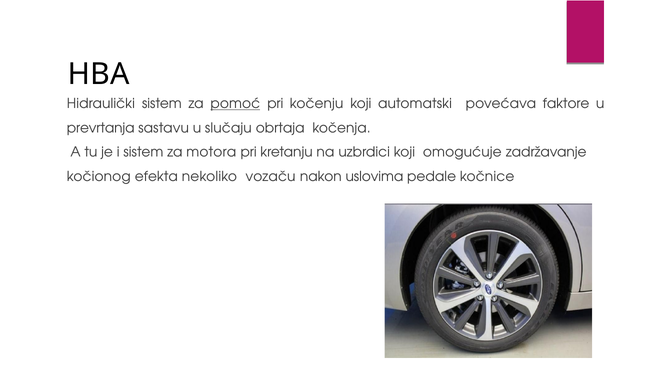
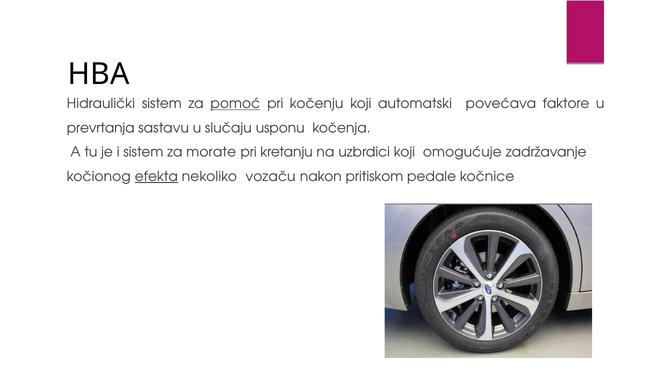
obrtaja: obrtaja -> usponu (280, 128)
motora: motora -> morate (211, 152)
efekta underline: none -> present (156, 176)
uslovima: uslovima -> pritiskom (374, 176)
